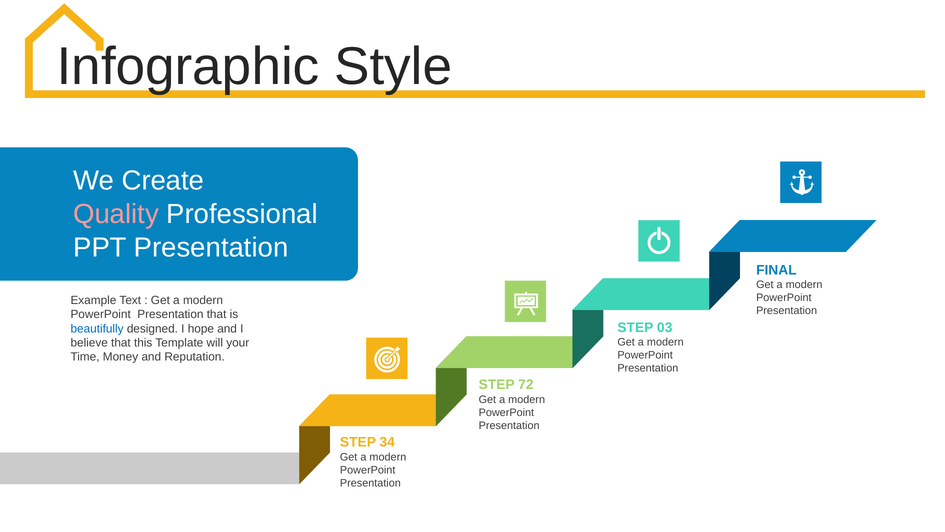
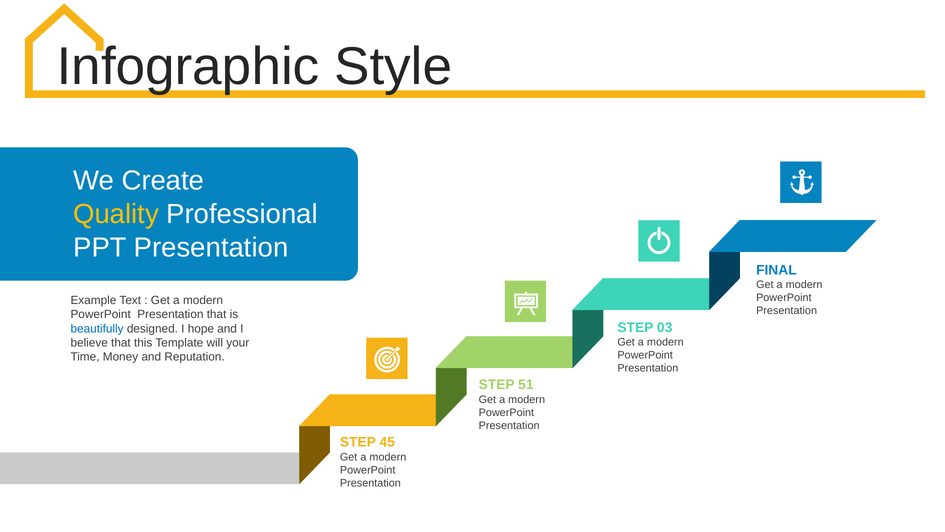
Quality colour: pink -> yellow (116, 214)
72: 72 -> 51 (526, 385)
34: 34 -> 45 (387, 442)
